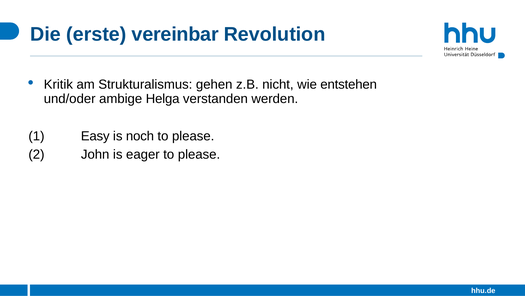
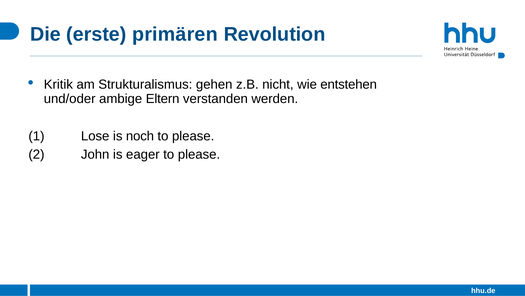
vereinbar: vereinbar -> primären (175, 34)
Helga: Helga -> Eltern (163, 99)
Easy: Easy -> Lose (95, 136)
